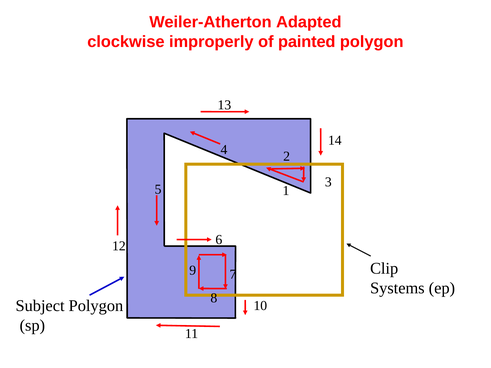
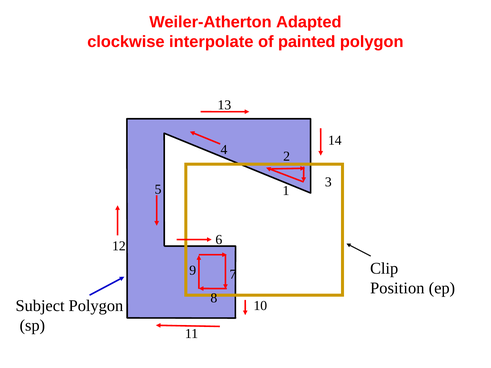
improperly: improperly -> interpolate (211, 42)
Systems: Systems -> Position (397, 288)
